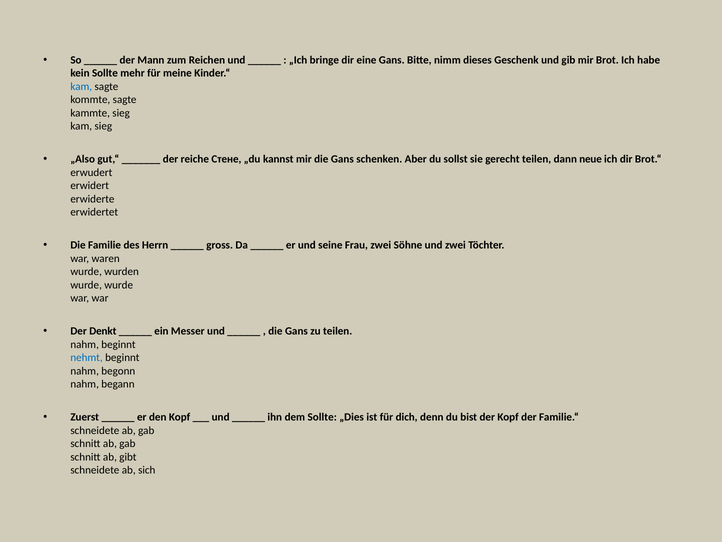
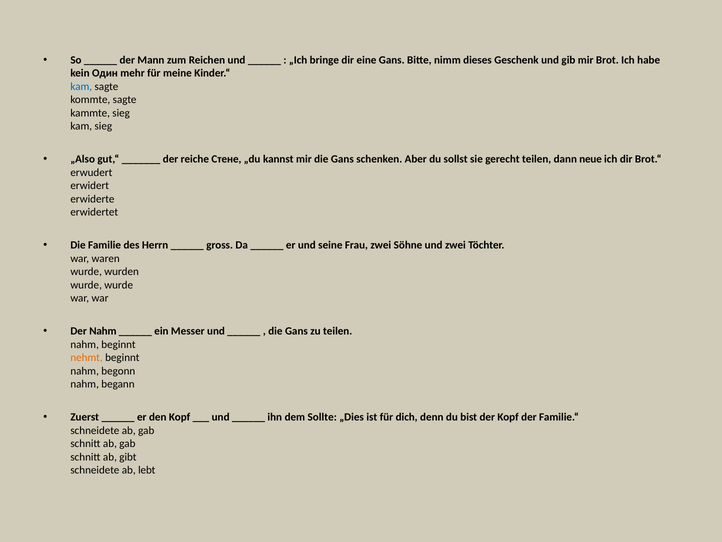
kein Sollte: Sollte -> Один (105, 73)
Der Denkt: Denkt -> Nahm (103, 331)
nehmt colour: blue -> orange (87, 357)
sich: sich -> lebt (147, 470)
